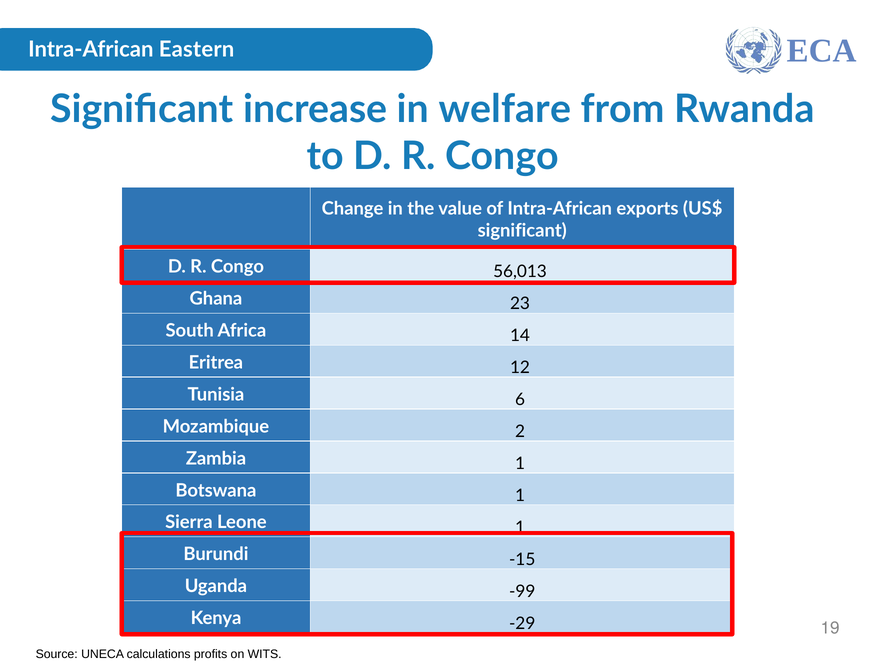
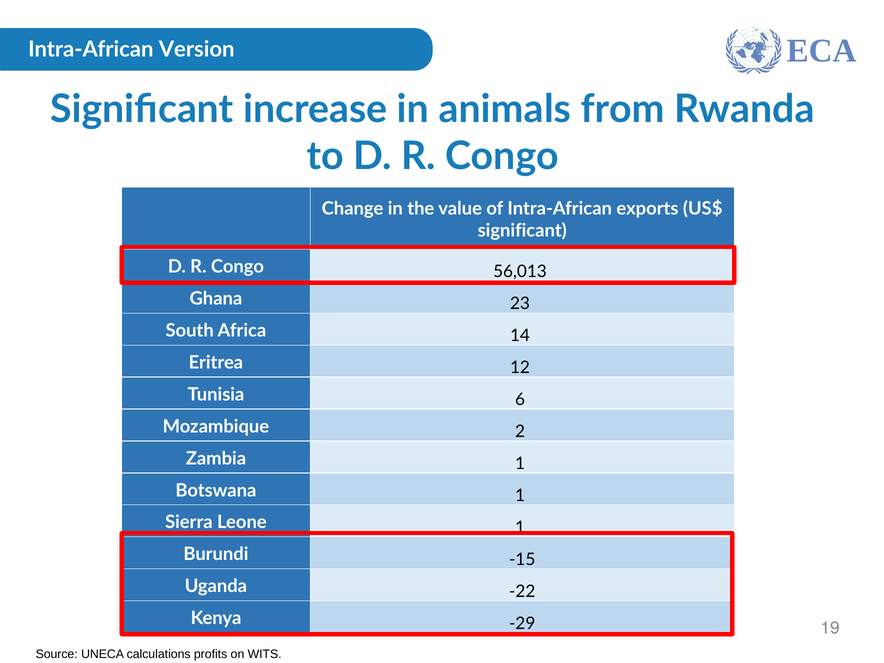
Eastern: Eastern -> Version (197, 50)
welfare: welfare -> animals (505, 109)
-99: -99 -> -22 (522, 592)
